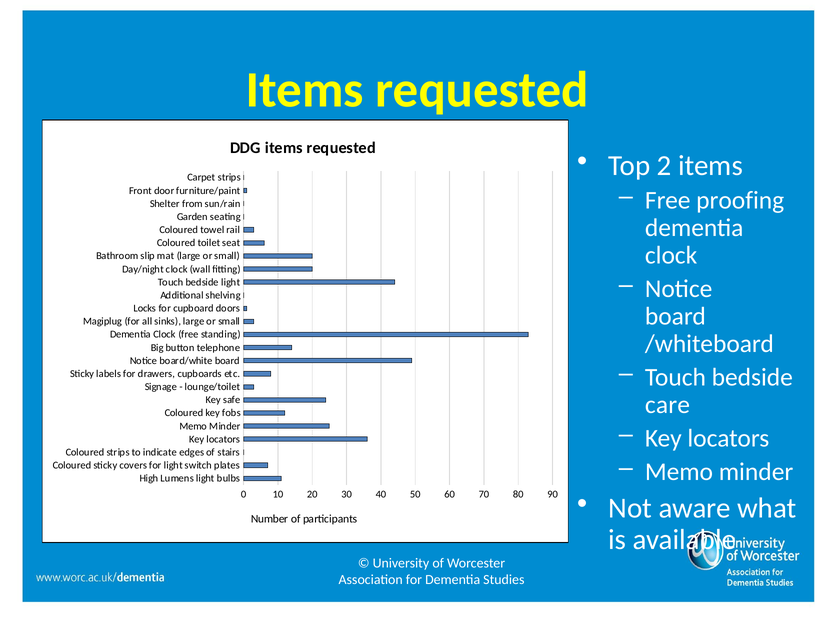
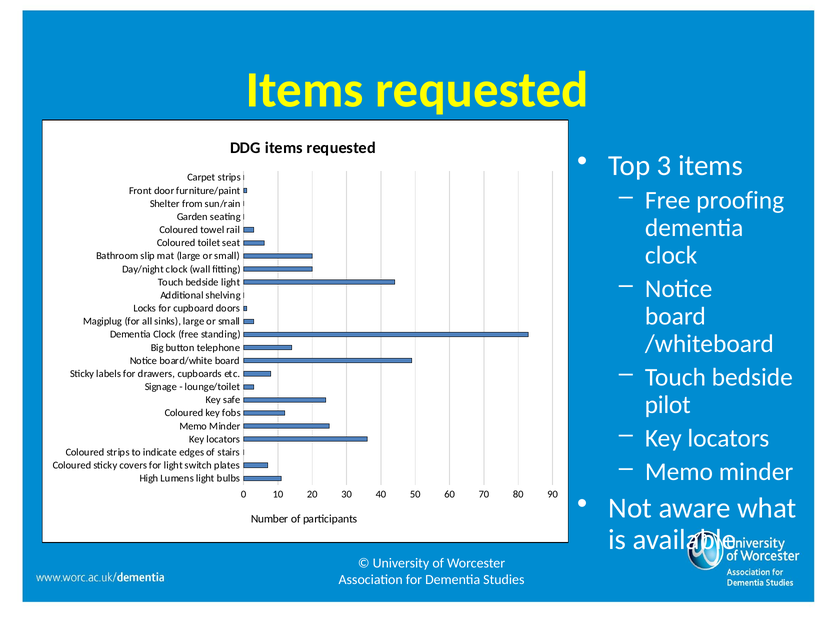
2: 2 -> 3 (664, 166)
care: care -> pilot (668, 405)
